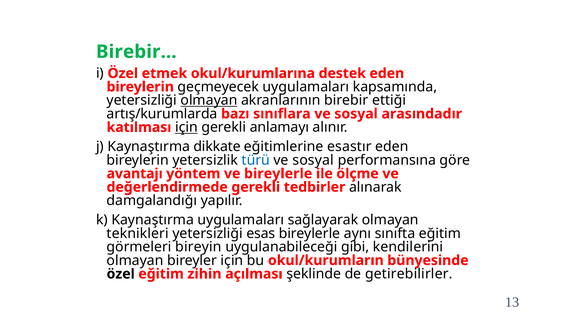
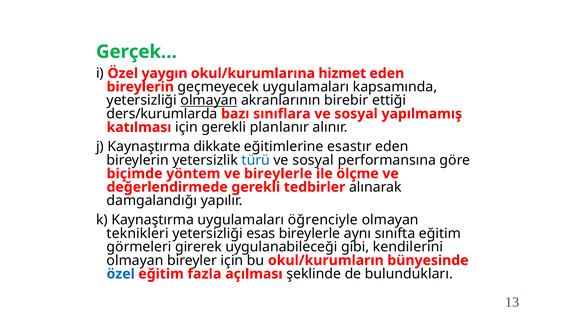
Birebir…: Birebir… -> Gerçek… (136, 52)
etmek: etmek -> yaygın (165, 73)
destek: destek -> hizmet (342, 73)
artış/kurumlarda: artış/kurumlarda -> ders/kurumlarda (162, 114)
arasındadır: arasındadır -> yapılmamış (422, 114)
için underline: present -> none (186, 127)
anlamayı: anlamayı -> planlanır (279, 127)
avantajı: avantajı -> biçimde (135, 174)
sağlayarak: sağlayarak -> öğrenciyle (323, 220)
bireyin: bireyin -> girerek (199, 247)
özel colour: black -> blue (121, 274)
zihin: zihin -> fazla (204, 274)
getirebilirler: getirebilirler -> bulundukları (409, 274)
